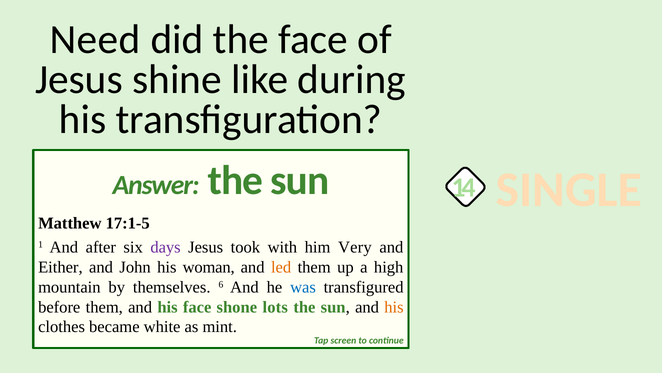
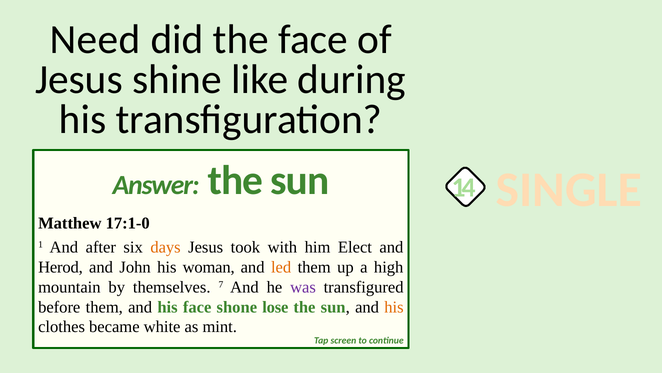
17:1-5: 17:1-5 -> 17:1-0 (128, 223)
days colour: purple -> orange (166, 247)
Very: Very -> Elect (355, 247)
Either: Either -> Herod (60, 267)
6: 6 -> 7 (221, 284)
was colour: blue -> purple (303, 287)
lots: lots -> lose (275, 307)
